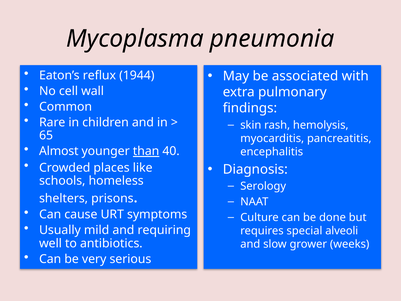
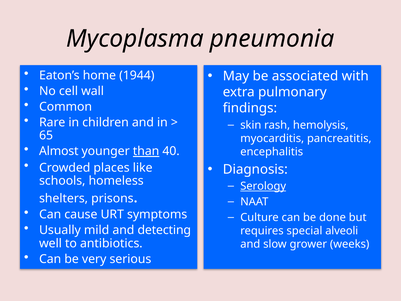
reflux: reflux -> home (99, 75)
Serology underline: none -> present (263, 186)
requiring: requiring -> detecting (164, 230)
